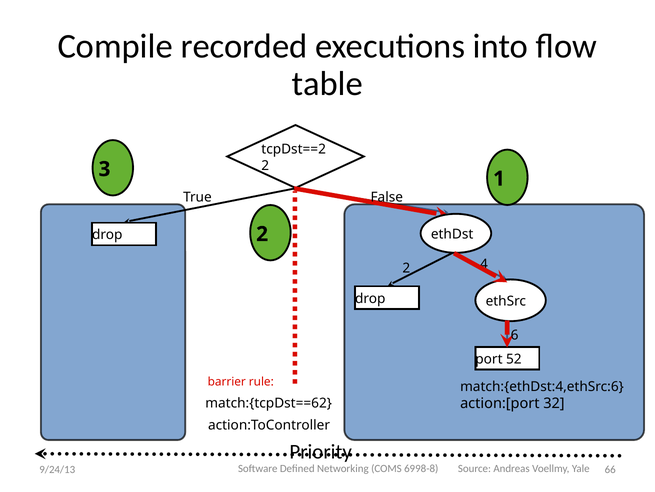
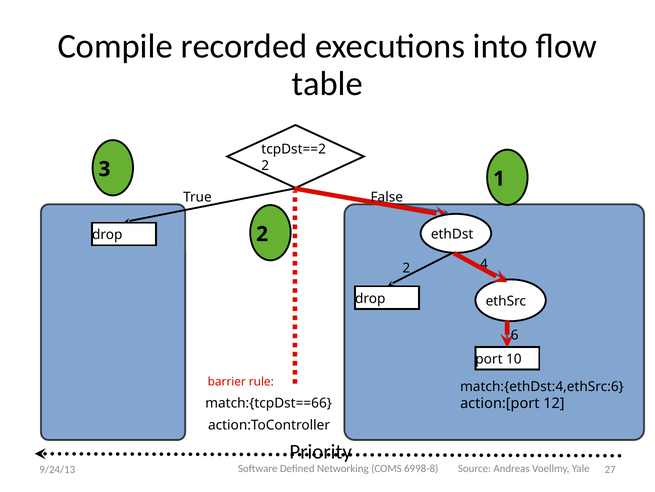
52: 52 -> 10 (514, 359)
32: 32 -> 12 (554, 403)
match:{tcpDst==62: match:{tcpDst==62 -> match:{tcpDst==66 (269, 403)
66: 66 -> 27 (610, 469)
